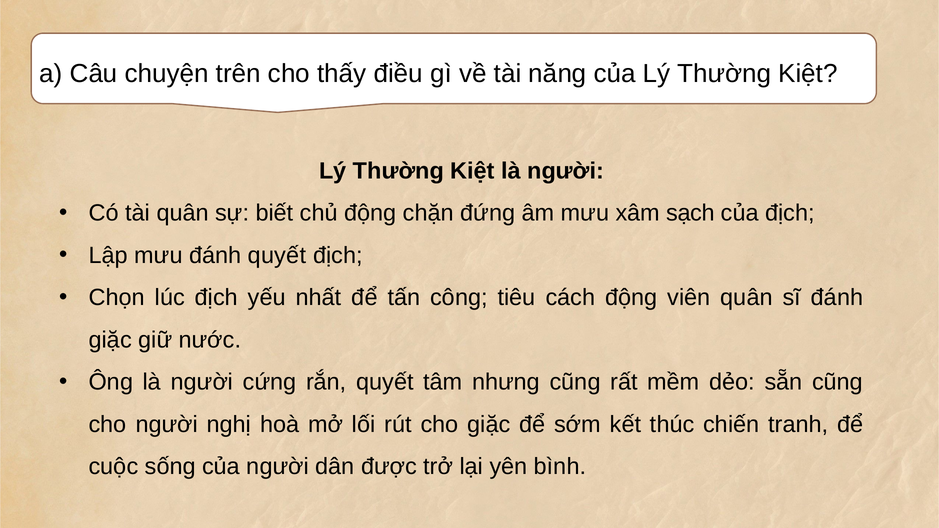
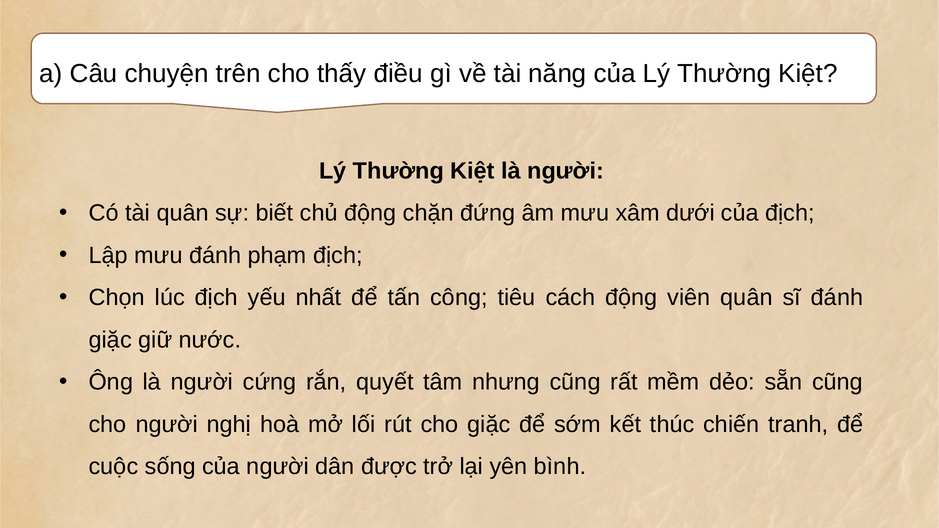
sạch: sạch -> dưới (691, 213)
đánh quyết: quyết -> phạm (277, 256)
